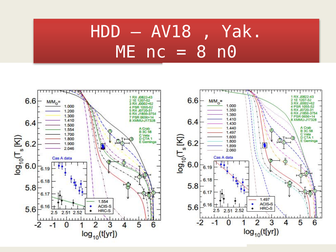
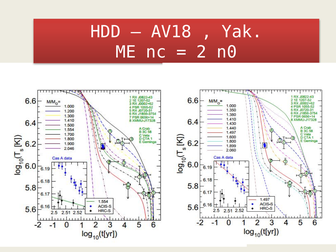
8: 8 -> 2 (202, 52)
